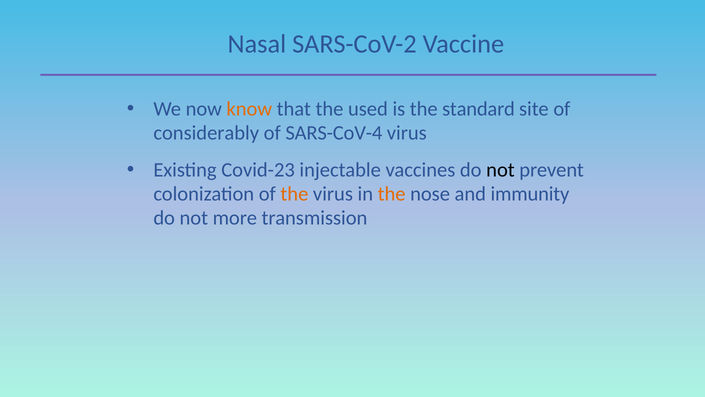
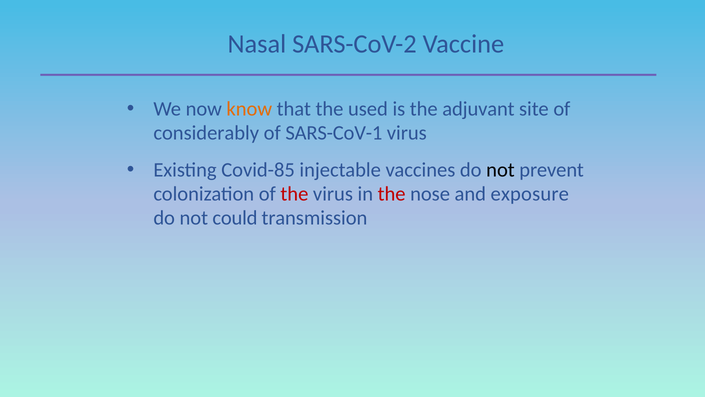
standard: standard -> adjuvant (478, 109)
SARS-CoV-4: SARS-CoV-4 -> SARS-CoV-1 (334, 133)
Covid-23: Covid-23 -> Covid-85 (258, 170)
the colour: orange -> red (294, 194)
the colour: orange -> red (392, 194)
immunity: immunity -> exposure (530, 194)
more: more -> could (235, 218)
